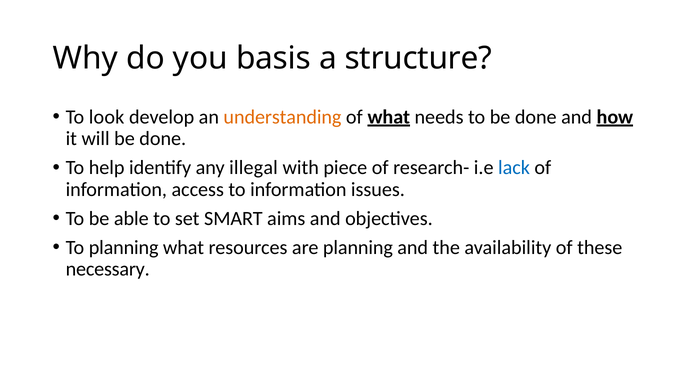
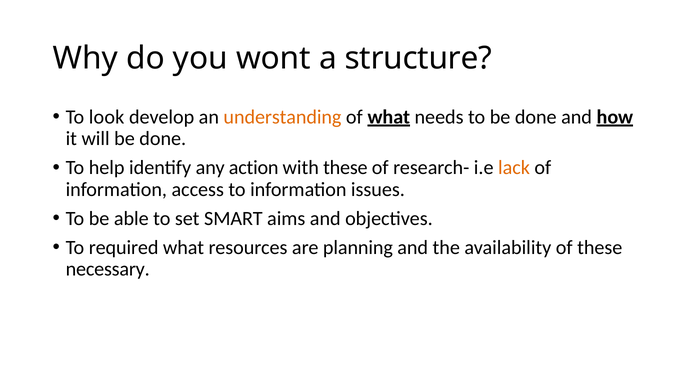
basis: basis -> wont (273, 58)
illegal: illegal -> action (254, 168)
with piece: piece -> these (345, 168)
lack colour: blue -> orange (514, 168)
To planning: planning -> required (124, 247)
